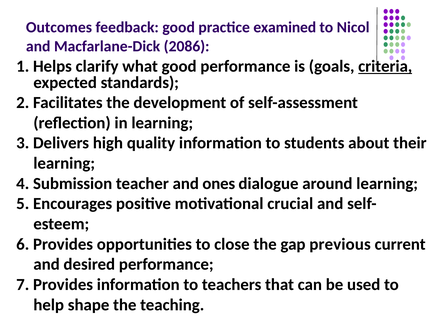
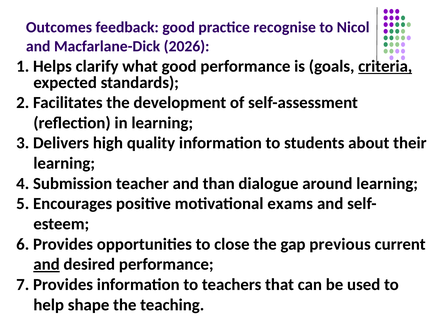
examined: examined -> recognise (285, 27)
2086: 2086 -> 2026 (187, 46)
ones: ones -> than (219, 183)
crucial: crucial -> exams (290, 204)
and underline: none -> present (47, 264)
